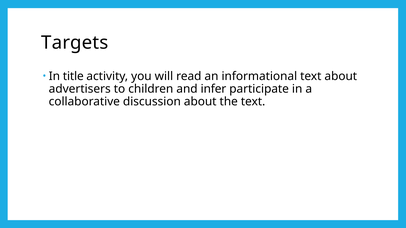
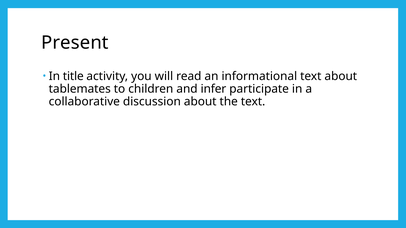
Targets: Targets -> Present (75, 43)
advertisers: advertisers -> tablemates (80, 89)
